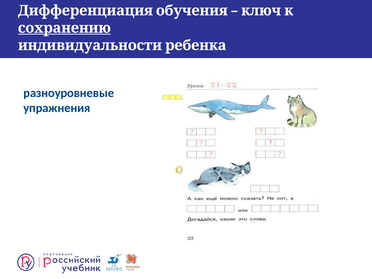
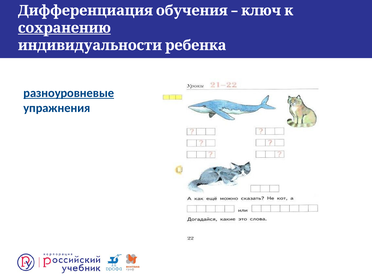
разноуровневые underline: none -> present (69, 93)
